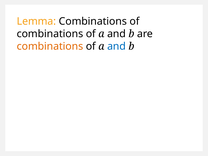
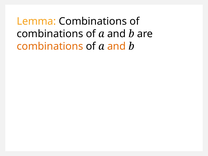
and colour: blue -> orange (116, 46)
